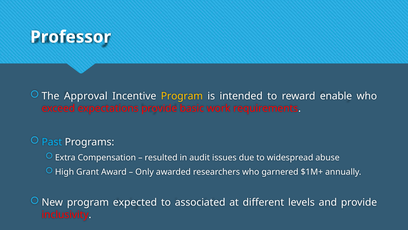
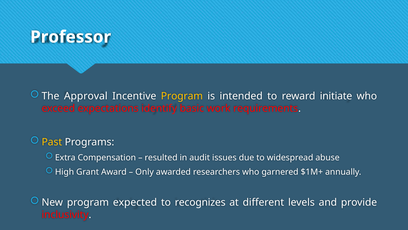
enable: enable -> initiate (336, 96)
expectations provide: provide -> identify (159, 108)
Past colour: light blue -> yellow (52, 142)
associated: associated -> recognizes (200, 202)
